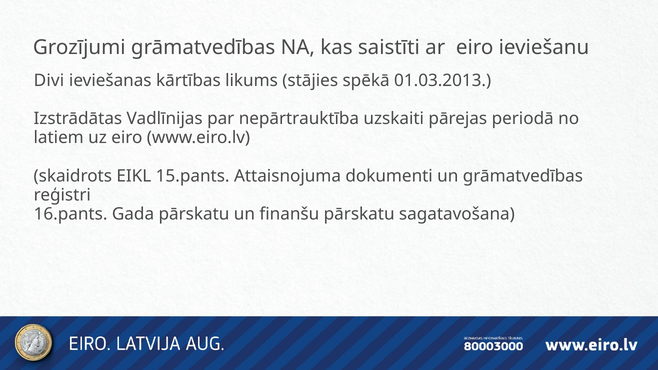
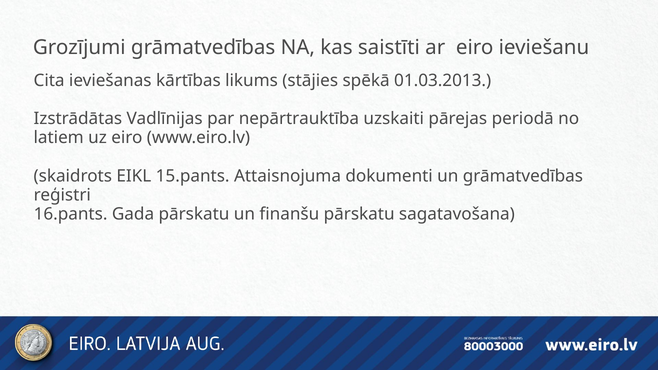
Divi: Divi -> Cita (49, 80)
